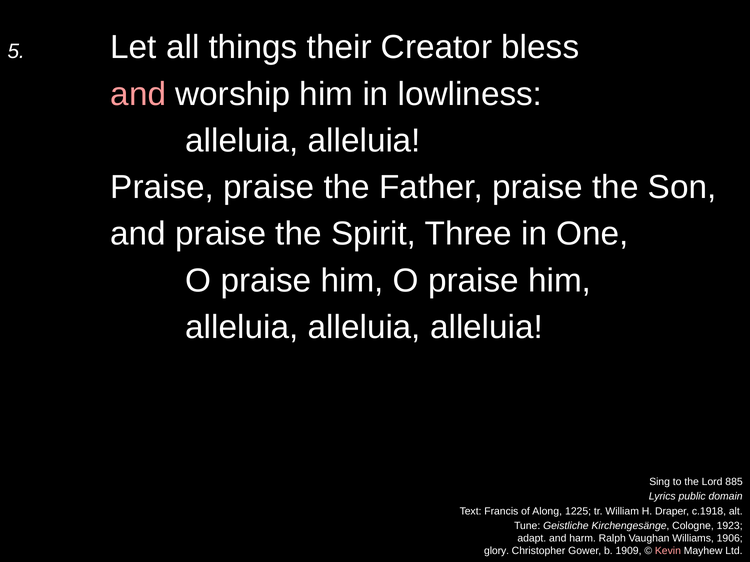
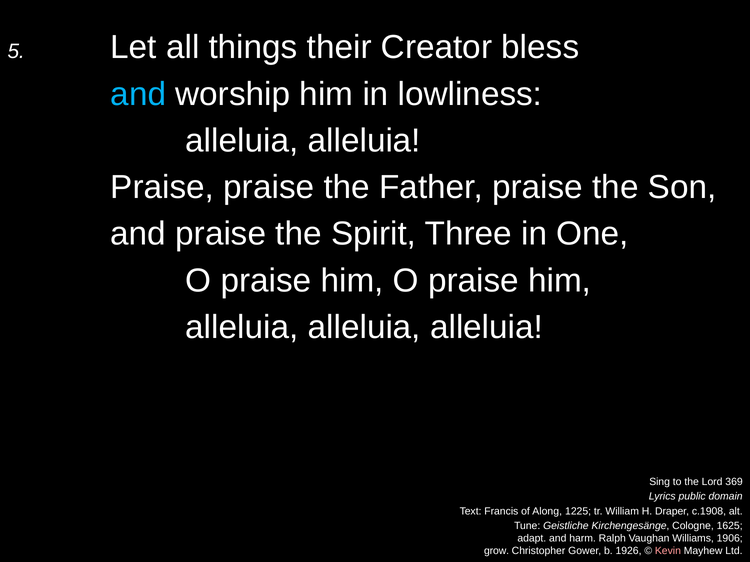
and colour: pink -> light blue (138, 94)
885: 885 -> 369 (734, 482)
c.1918: c.1918 -> c.1908 (709, 512)
1923: 1923 -> 1625 (730, 526)
glory: glory -> grow (497, 551)
1909: 1909 -> 1926 (629, 551)
